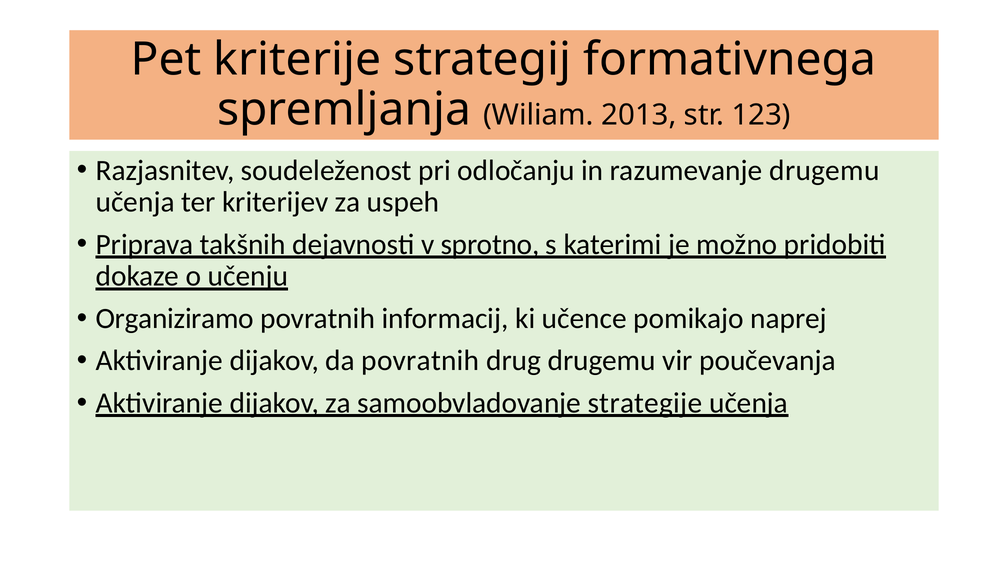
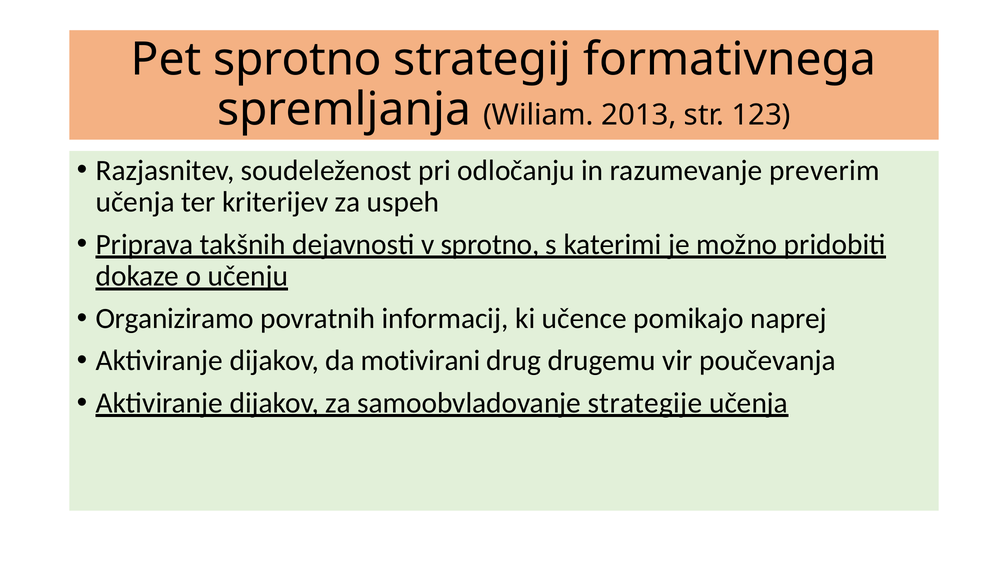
Pet kriterije: kriterije -> sprotno (298, 60)
razumevanje drugemu: drugemu -> preverim (824, 170)
da povratnih: povratnih -> motivirani (421, 361)
